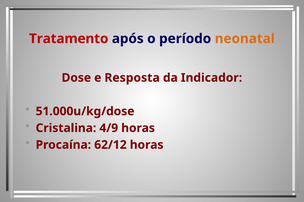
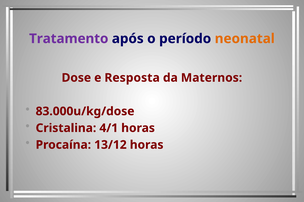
Tratamento colour: red -> purple (69, 39)
Indicador: Indicador -> Maternos (212, 78)
51.000u/kg/dose: 51.000u/kg/dose -> 83.000u/kg/dose (85, 112)
4/9: 4/9 -> 4/1 (109, 128)
62/12: 62/12 -> 13/12 (110, 145)
